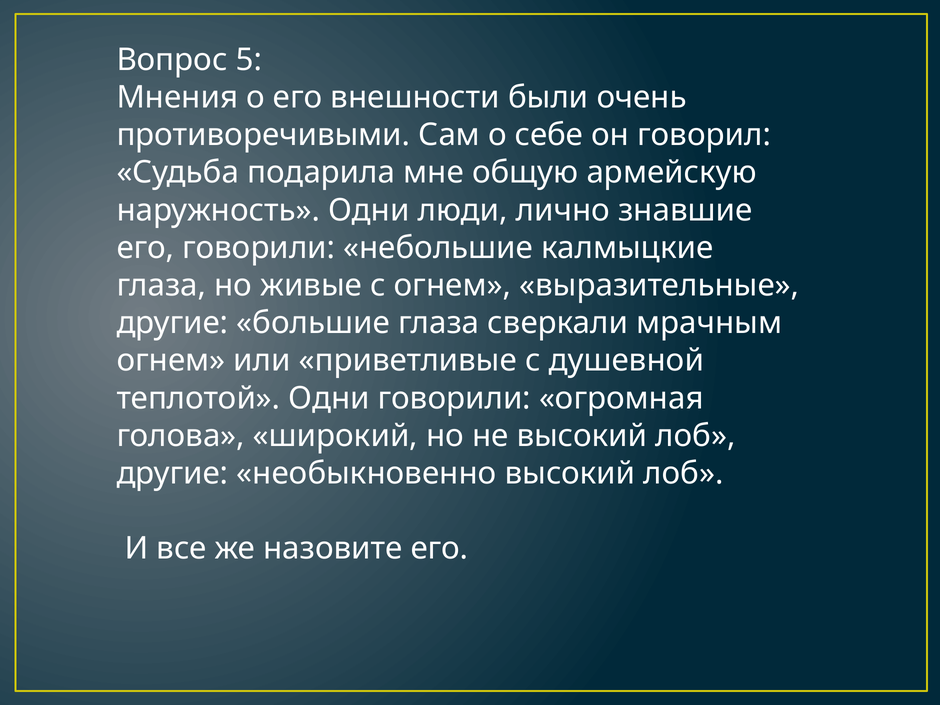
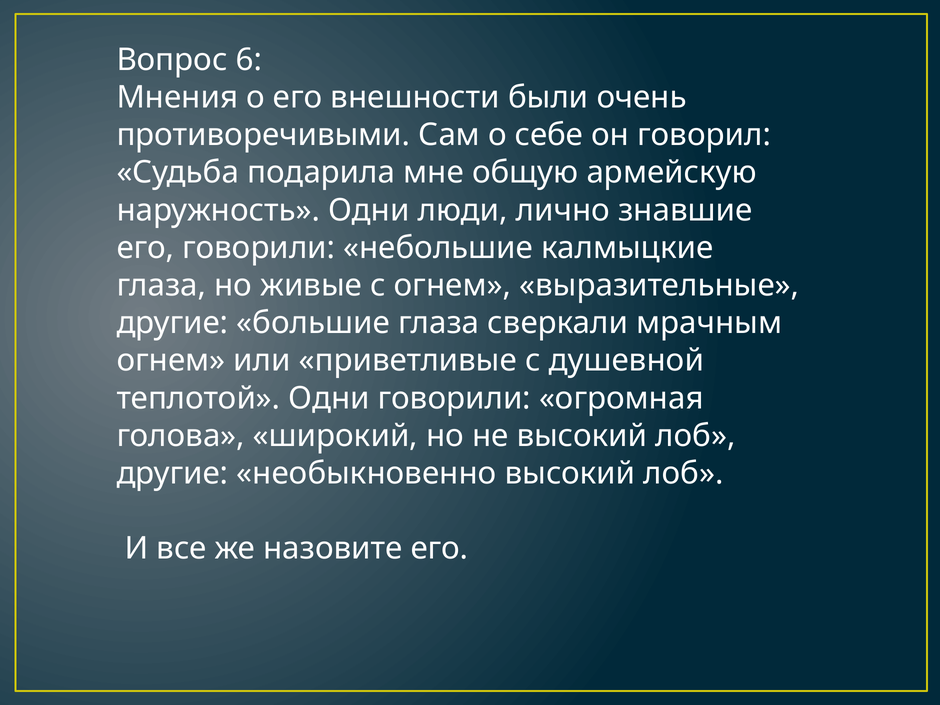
5: 5 -> 6 (249, 60)
